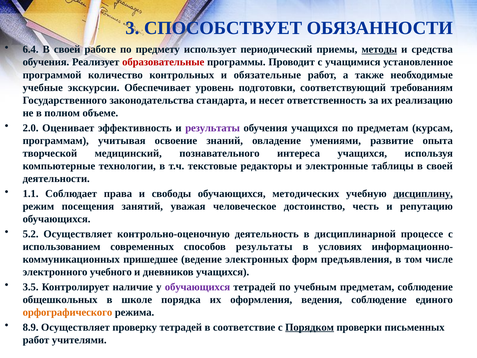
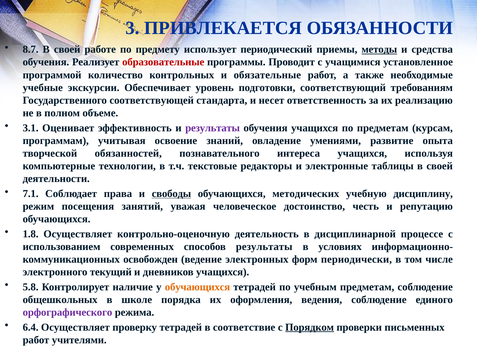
СПОСОБСТВУЕТ: СПОСОБСТВУЕТ -> ПРИВЛЕКАЕТСЯ (223, 28)
6.4: 6.4 -> 8.7 (31, 49)
законодательства: законодательства -> соответствующей (152, 100)
2.0: 2.0 -> 3.1 (31, 128)
медицинский: медицинский -> обязанностей (128, 153)
1.1: 1.1 -> 7.1 (31, 193)
свободы underline: none -> present (171, 193)
дисциплину underline: present -> none (423, 193)
5.2: 5.2 -> 1.8 (31, 234)
пришедшее: пришедшее -> освобожден (151, 259)
предъявления: предъявления -> периодически (356, 259)
учебного: учебного -> текущий (111, 272)
3.5: 3.5 -> 5.8 (31, 287)
обучающихся colour: purple -> orange (198, 287)
орфографического colour: orange -> purple (67, 312)
8.9: 8.9 -> 6.4 (31, 327)
